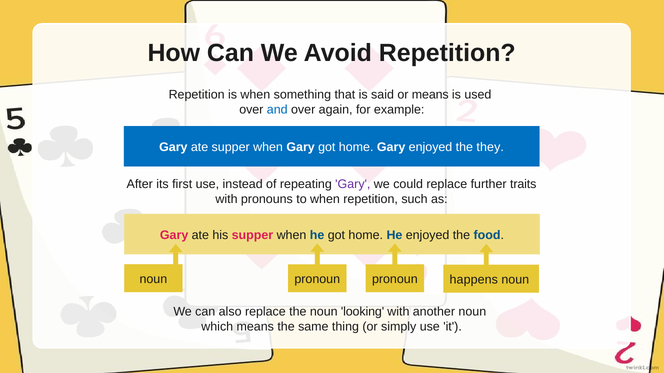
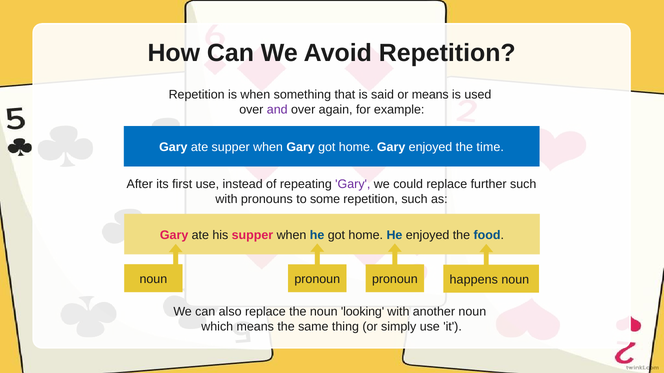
and colour: blue -> purple (277, 110)
they: they -> time (490, 147)
further traits: traits -> such (523, 185)
to when: when -> some (325, 200)
